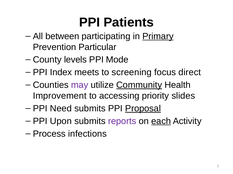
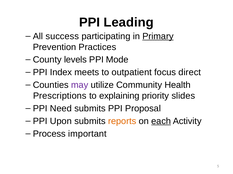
Patients: Patients -> Leading (129, 22)
between: between -> success (62, 36)
Particular: Particular -> Practices (97, 47)
screening: screening -> outpatient (132, 73)
Community underline: present -> none (139, 85)
Improvement: Improvement -> Prescriptions (60, 96)
accessing: accessing -> explaining (119, 96)
Proposal underline: present -> none (143, 109)
reports colour: purple -> orange (122, 122)
infections: infections -> important (87, 134)
